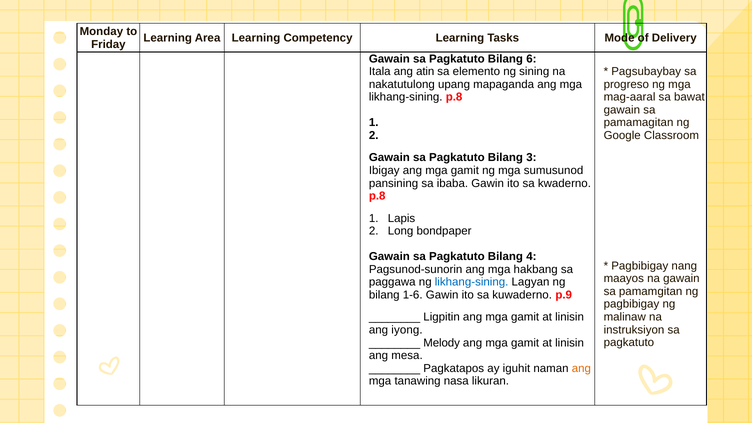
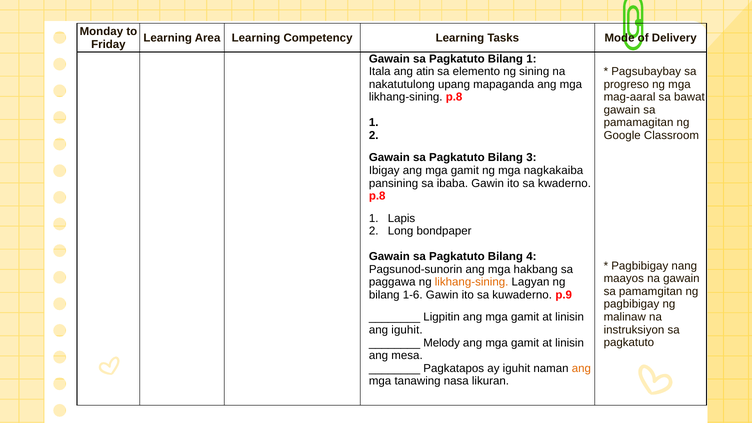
Bilang 6: 6 -> 1 (531, 59)
sumusunod: sumusunod -> nagkakaiba (554, 170)
likhang-sining colour: blue -> orange (472, 282)
ang iyong: iyong -> iguhit (407, 330)
